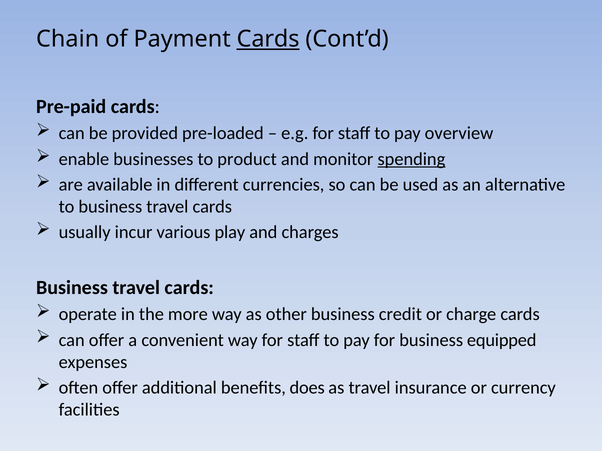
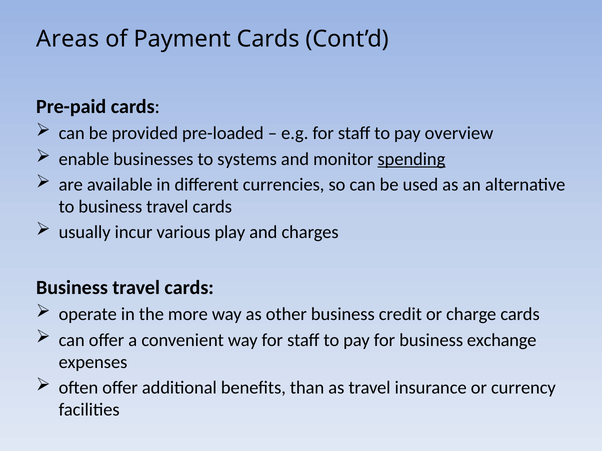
Chain: Chain -> Areas (68, 39)
Cards underline: present -> none (268, 39)
product: product -> systems (247, 159)
equipped: equipped -> exchange (502, 340)
does: does -> than (307, 388)
